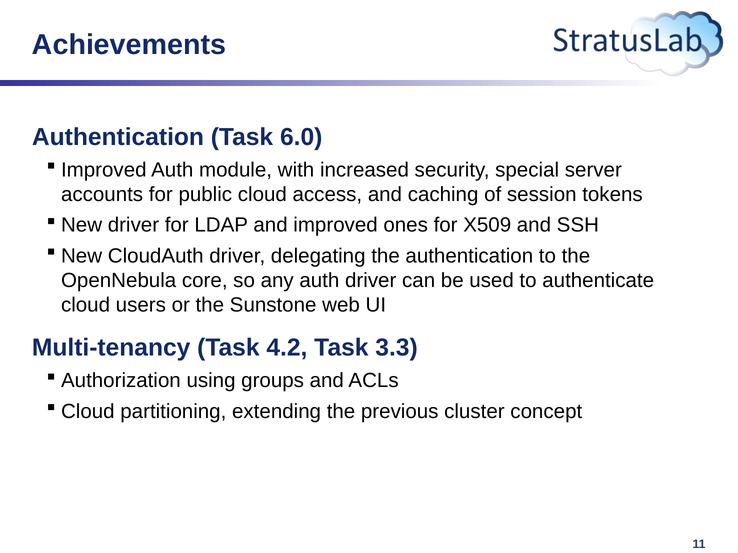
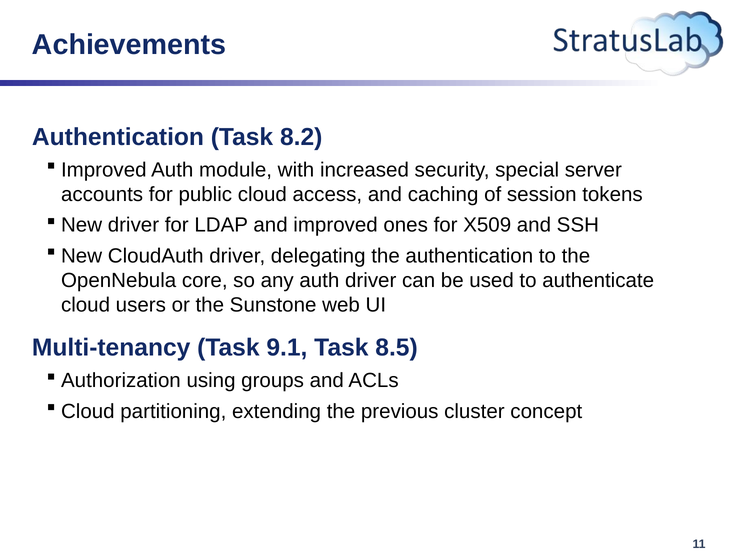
6.0: 6.0 -> 8.2 (301, 137)
4.2: 4.2 -> 9.1 (287, 348)
3.3: 3.3 -> 8.5 (397, 348)
